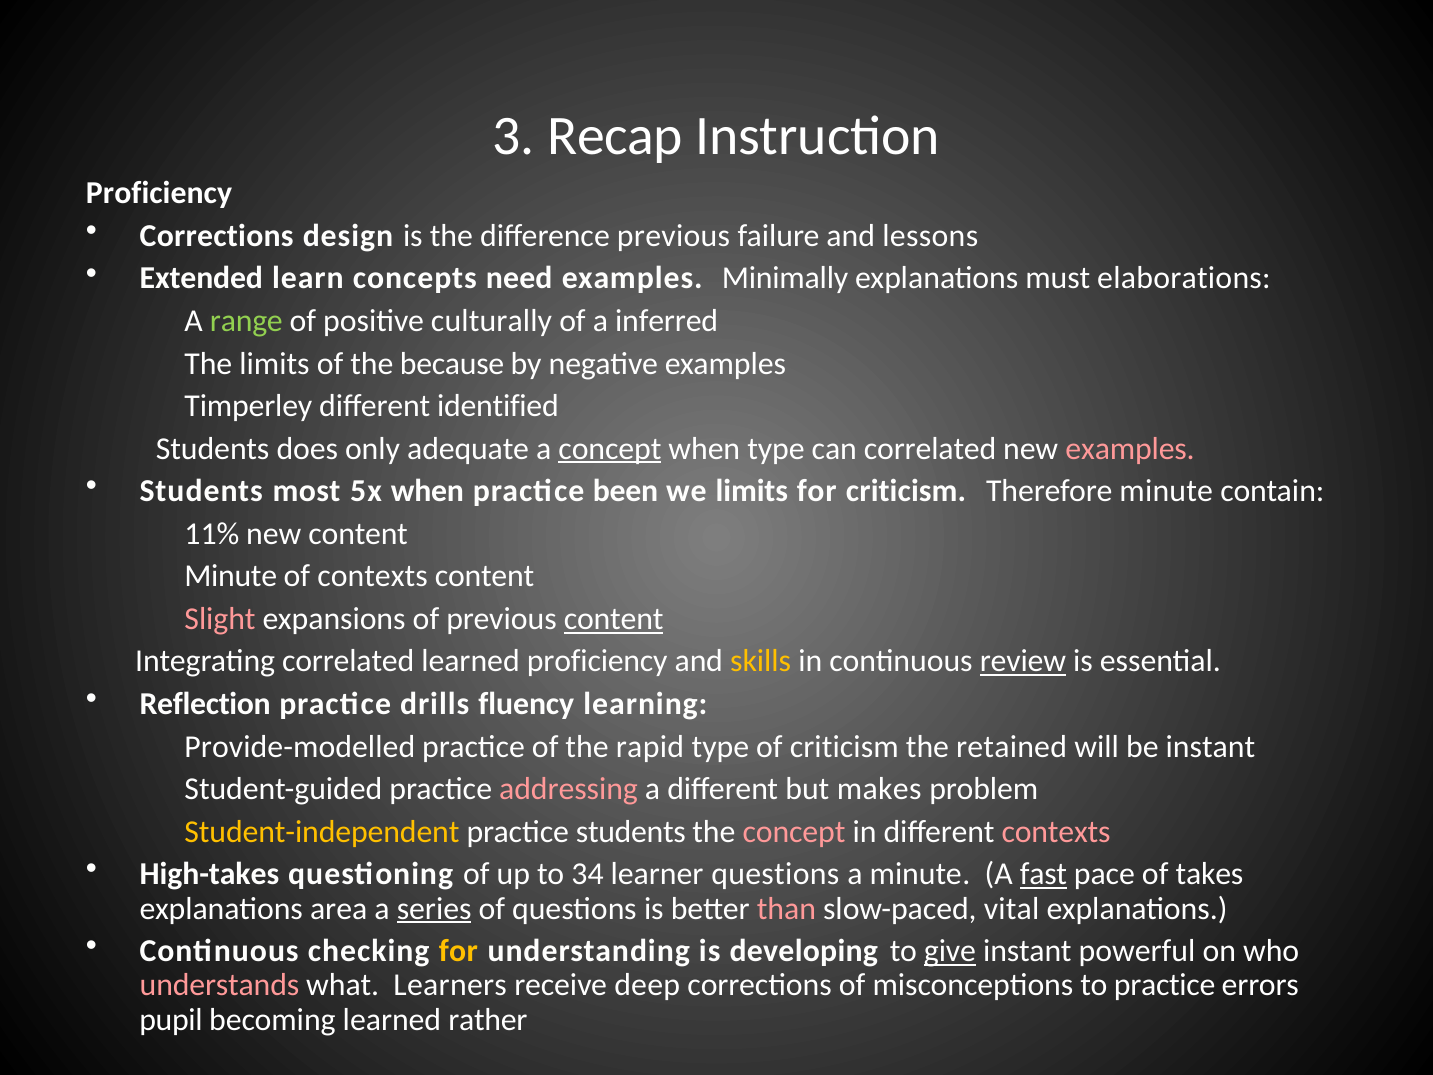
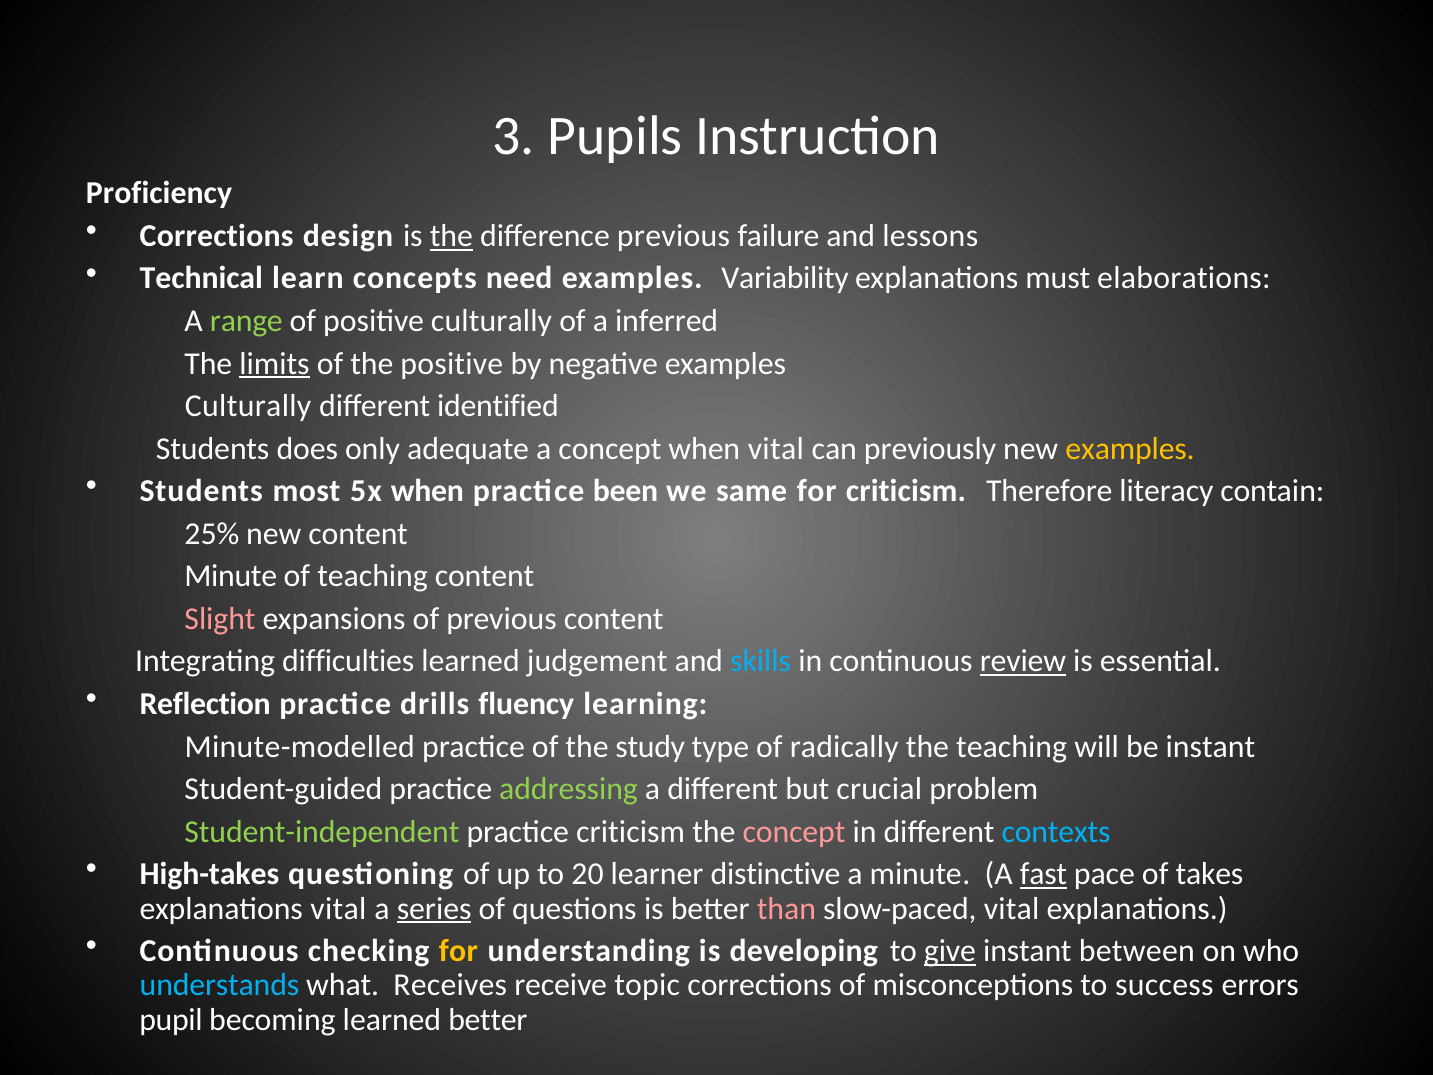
Recap: Recap -> Pupils (615, 136)
the underline: none -> present (451, 236)
Extended: Extended -> Technical (201, 278)
Minimally: Minimally -> Variability (785, 278)
limits underline: none -> present (275, 363)
the because: because -> positive (452, 363)
Timperley: Timperley -> Culturally (248, 406)
concept underline: present -> none (610, 449)
when type: type -> vital (776, 449)
can correlated: correlated -> previously (930, 449)
examples colour: pink -> yellow (1130, 449)
we limits: limits -> same (752, 491)
Therefore minute: minute -> literacy (1166, 491)
11%: 11% -> 25% (212, 534)
of contexts: contexts -> teaching (373, 576)
content underline: present -> none (614, 619)
Integrating correlated: correlated -> difficulties (348, 661)
learned proficiency: proficiency -> judgement (597, 661)
skills colour: yellow -> light blue (761, 661)
Provide-modelled: Provide-modelled -> Minute-modelled (300, 746)
rapid: rapid -> study (650, 746)
of criticism: criticism -> radically (844, 746)
the retained: retained -> teaching (1012, 746)
addressing colour: pink -> light green (569, 789)
makes: makes -> crucial (879, 789)
Student-independent colour: yellow -> light green (322, 831)
practice students: students -> criticism (631, 831)
contexts colour: pink -> light blue (1056, 831)
34: 34 -> 20 (588, 874)
learner questions: questions -> distinctive (776, 874)
explanations area: area -> vital (338, 908)
powerful: powerful -> between (1137, 951)
understands colour: pink -> light blue (219, 985)
Learners: Learners -> Receives (450, 985)
deep: deep -> topic (647, 985)
to practice: practice -> success (1164, 985)
learned rather: rather -> better (488, 1020)
